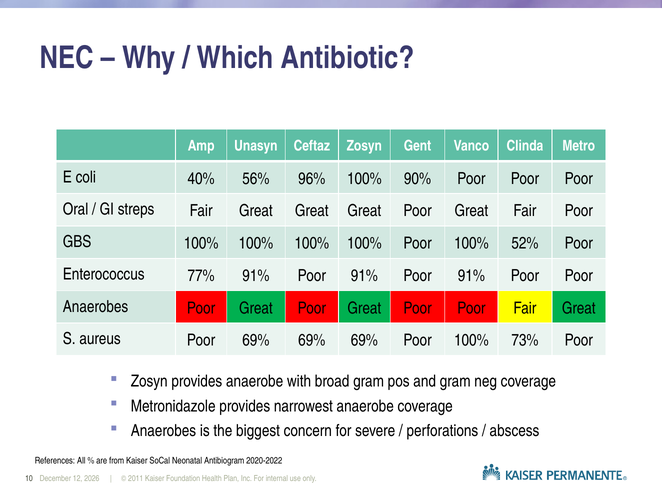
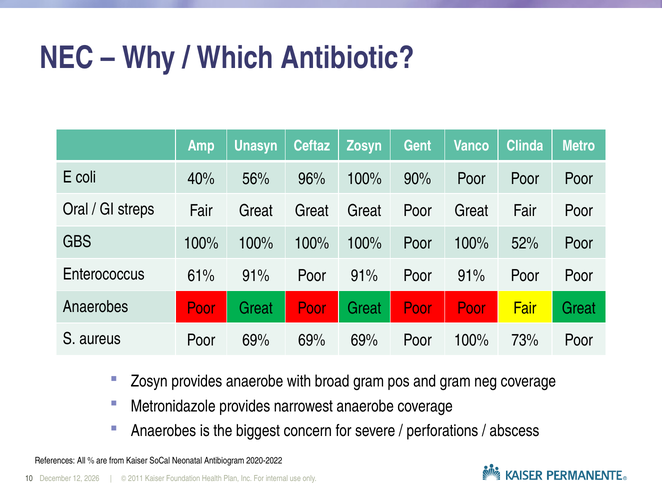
77%: 77% -> 61% (201, 275)
